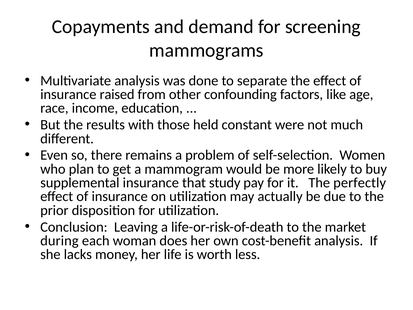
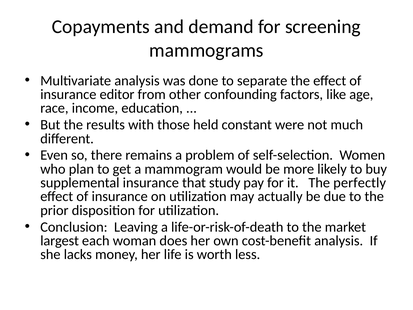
raised: raised -> editor (117, 94)
during: during -> largest (60, 241)
